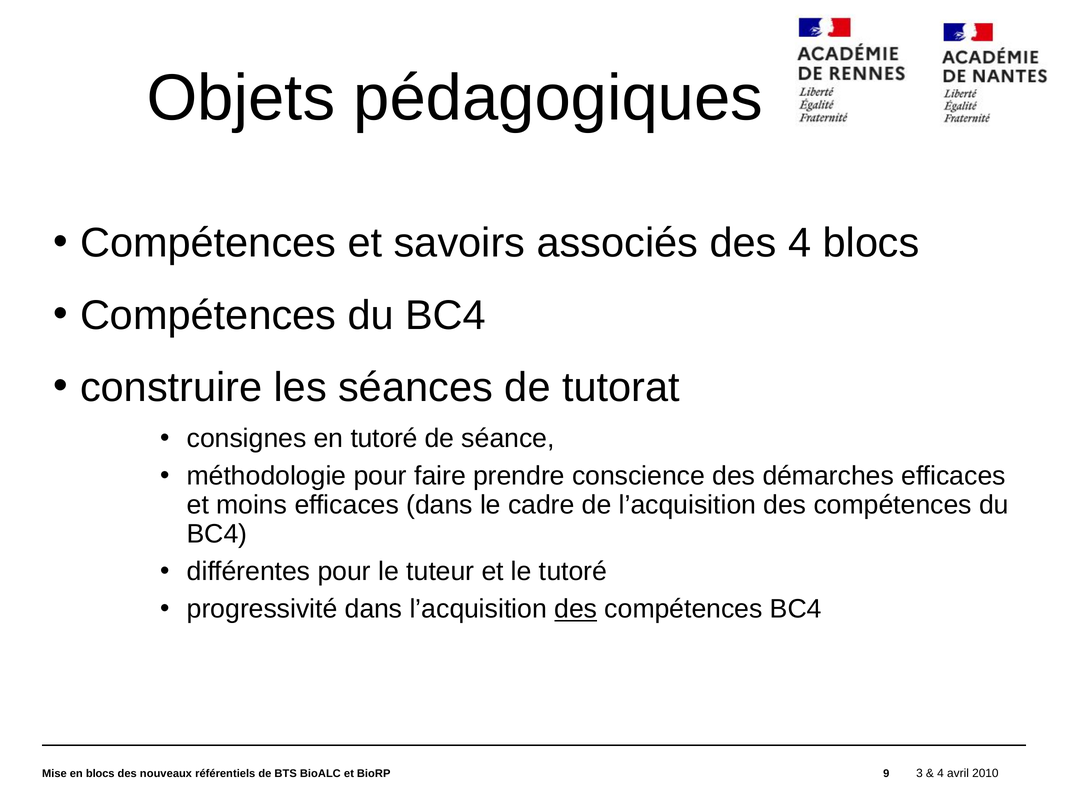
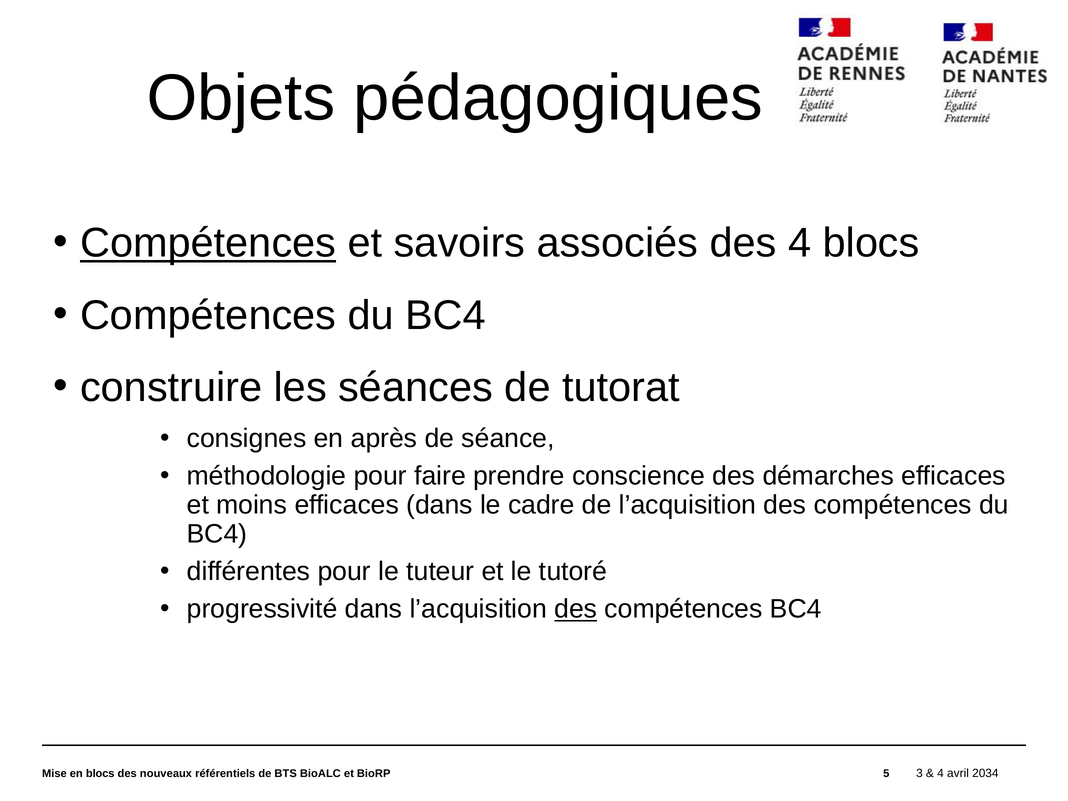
Compétences underline: none -> present (208, 243)
en tutoré: tutoré -> après (384, 439)
2010: 2010 -> 2034 (985, 774)
9: 9 -> 5 (886, 774)
